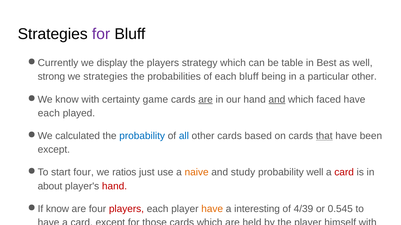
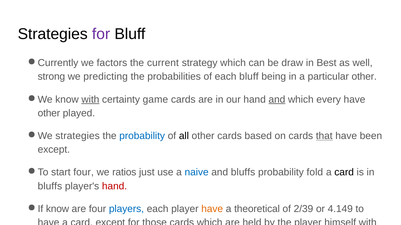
display: display -> factors (112, 63)
the players: players -> current (163, 63)
table: table -> draw (292, 63)
we strategies: strategies -> predicting (106, 77)
with underline: none -> present (90, 100)
are underline: present -> none (206, 100)
faced: faced -> every (329, 100)
each: each -> other (49, 113)
calculated: calculated -> strategies (78, 136)
all colour: blue -> black (184, 136)
naive colour: orange -> blue (197, 173)
and study: study -> bluffs (243, 173)
probability well: well -> fold (315, 173)
card colour: red -> black (344, 173)
about: about -> bluffs (50, 187)
players colour: red -> blue (126, 209)
interesting: interesting -> theoretical (257, 209)
4/39: 4/39 -> 2/39 (303, 209)
0.545: 0.545 -> 4.149 (340, 209)
